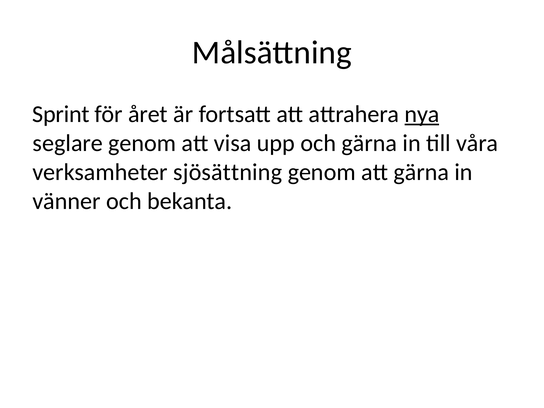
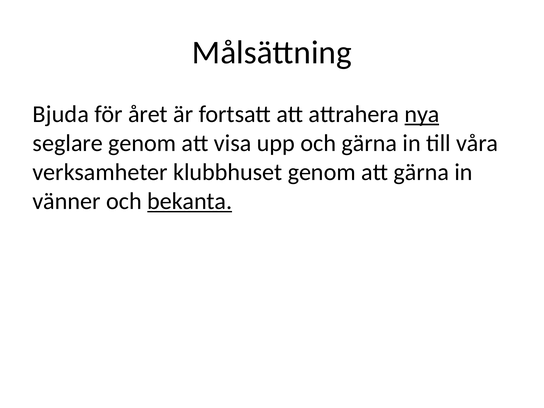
Sprint: Sprint -> Bjuda (61, 114)
sjösättning: sjösättning -> klubbhuset (228, 172)
bekanta underline: none -> present (190, 201)
